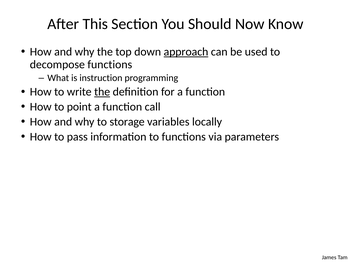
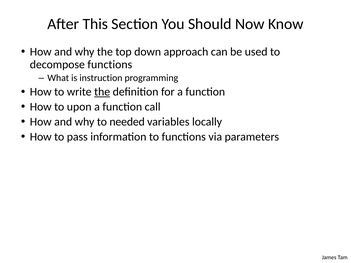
approach underline: present -> none (186, 52)
point: point -> upon (79, 107)
storage: storage -> needed (127, 122)
